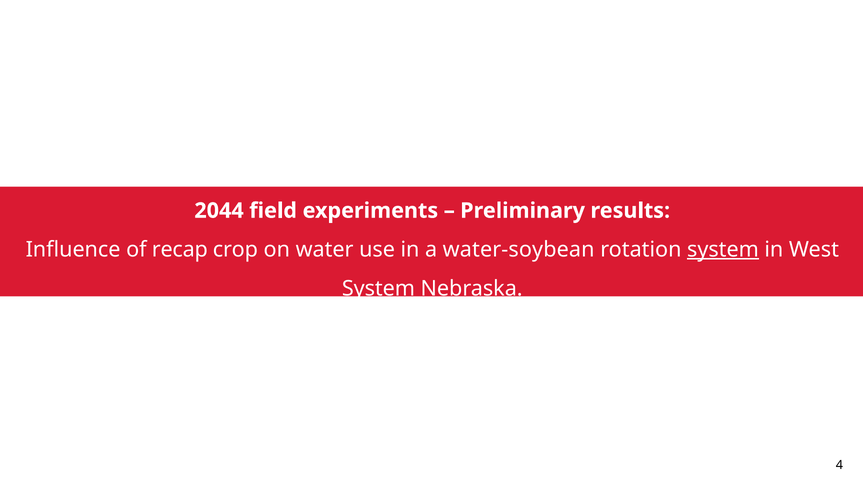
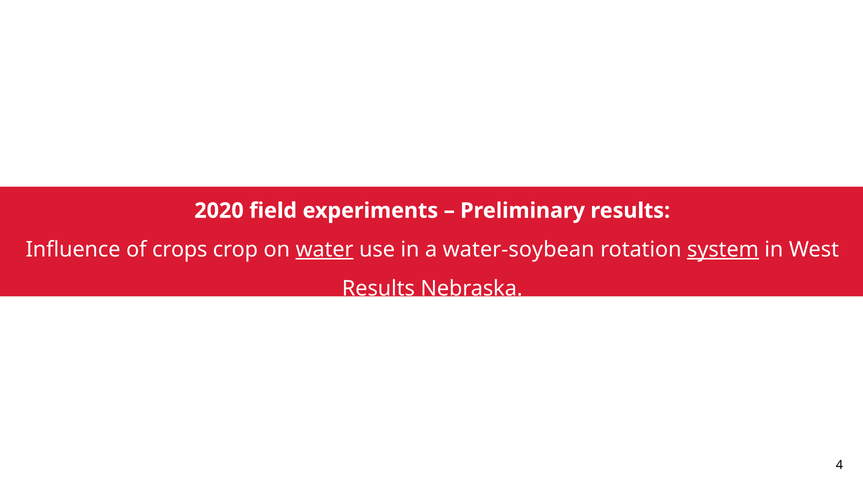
2044: 2044 -> 2020 (219, 210)
recap: recap -> crops (180, 249)
water underline: none -> present (325, 249)
System: System -> Results (378, 288)
